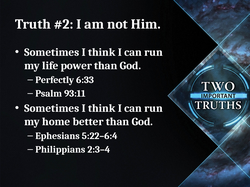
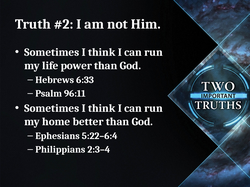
Perfectly: Perfectly -> Hebrews (55, 80)
93:11: 93:11 -> 96:11 (75, 94)
